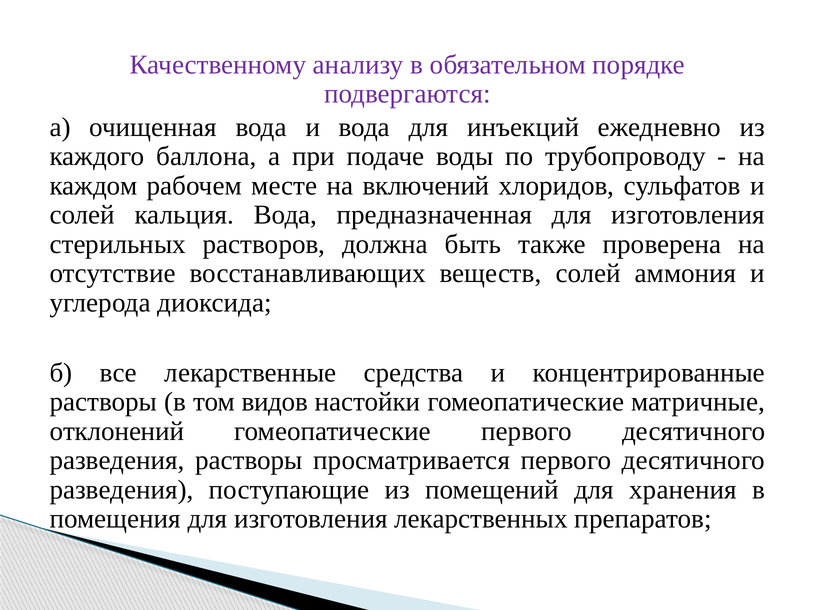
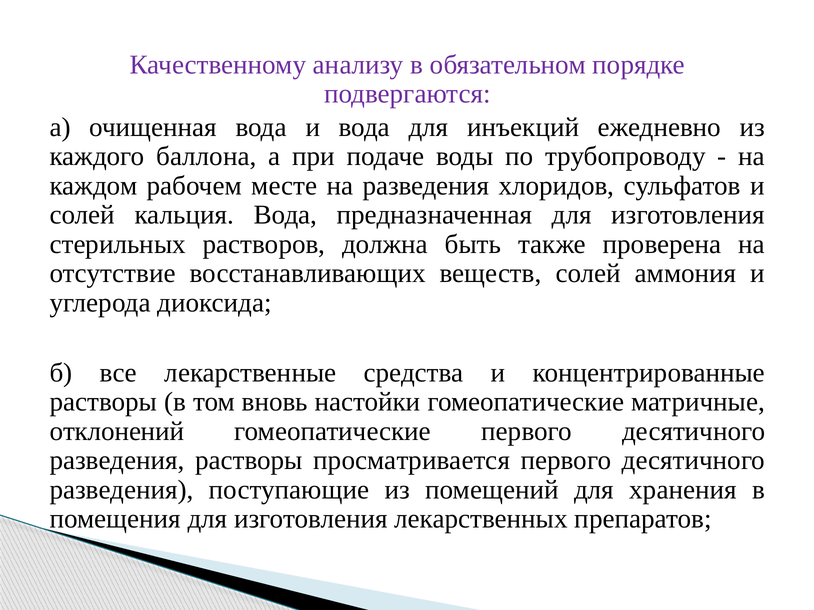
на включений: включений -> разведения (426, 186)
видов: видов -> вновь (275, 402)
